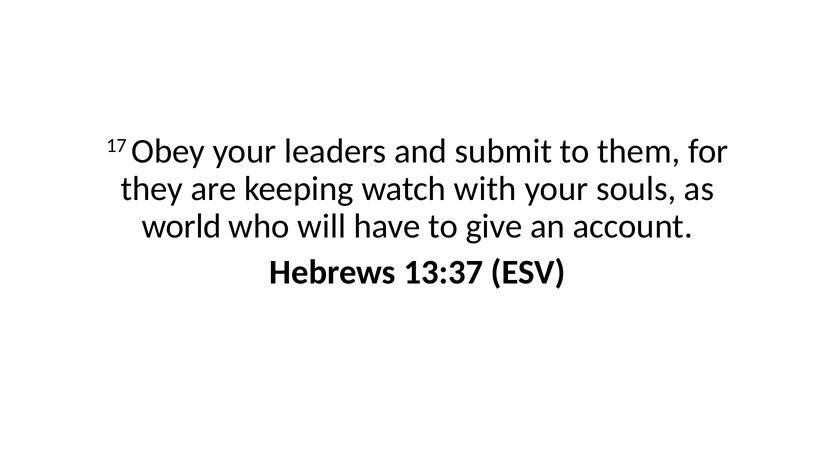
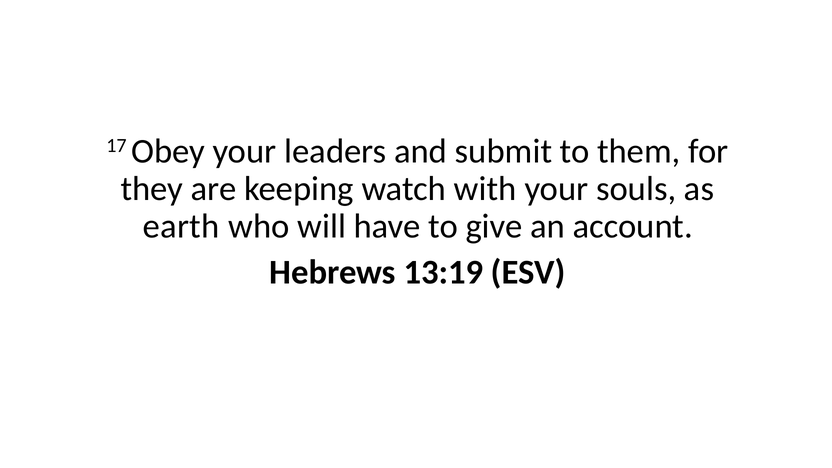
world: world -> earth (181, 226)
13:37: 13:37 -> 13:19 (443, 272)
